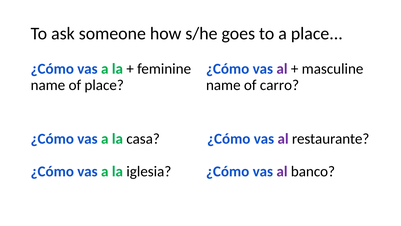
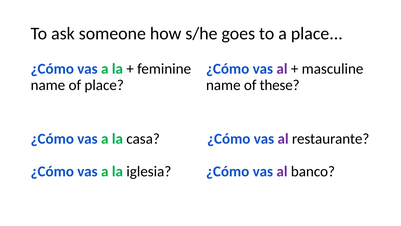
carro: carro -> these (280, 85)
